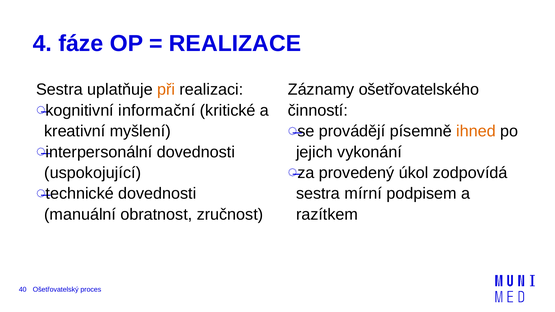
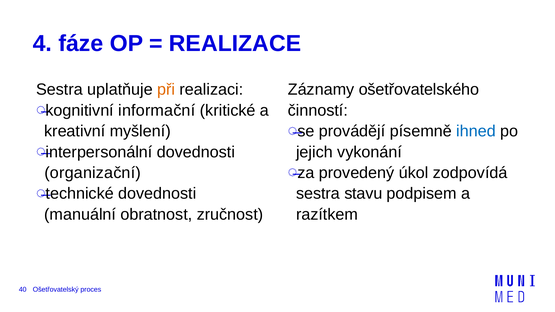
ihned colour: orange -> blue (476, 131)
uspokojující: uspokojující -> organizační (93, 173)
mírní: mírní -> stavu (363, 194)
